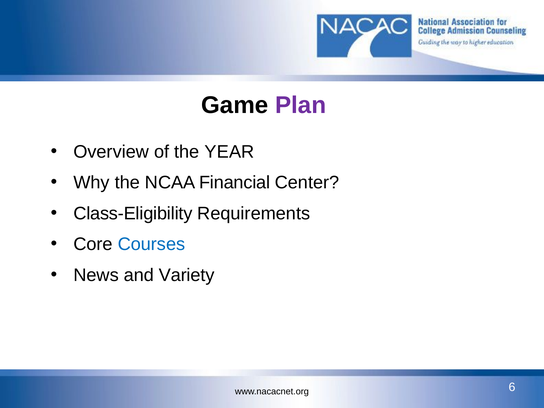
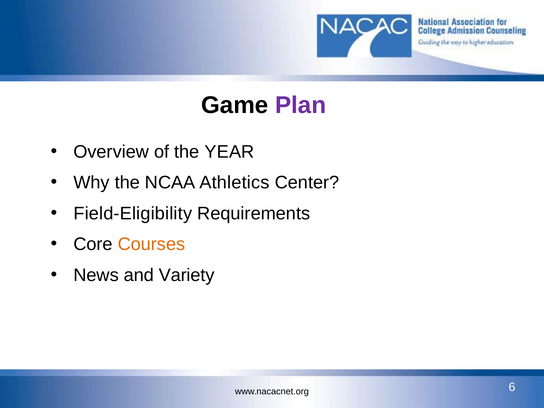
Financial: Financial -> Athletics (234, 183)
Class-Eligibility: Class-Eligibility -> Field-Eligibility (133, 213)
Courses colour: blue -> orange (151, 244)
